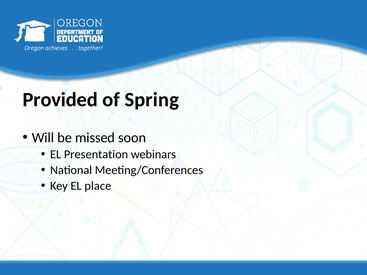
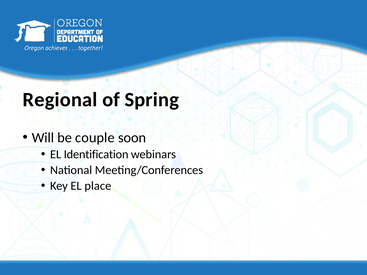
Provided: Provided -> Regional (60, 100)
missed: missed -> couple (95, 138)
Presentation: Presentation -> Identification (96, 155)
